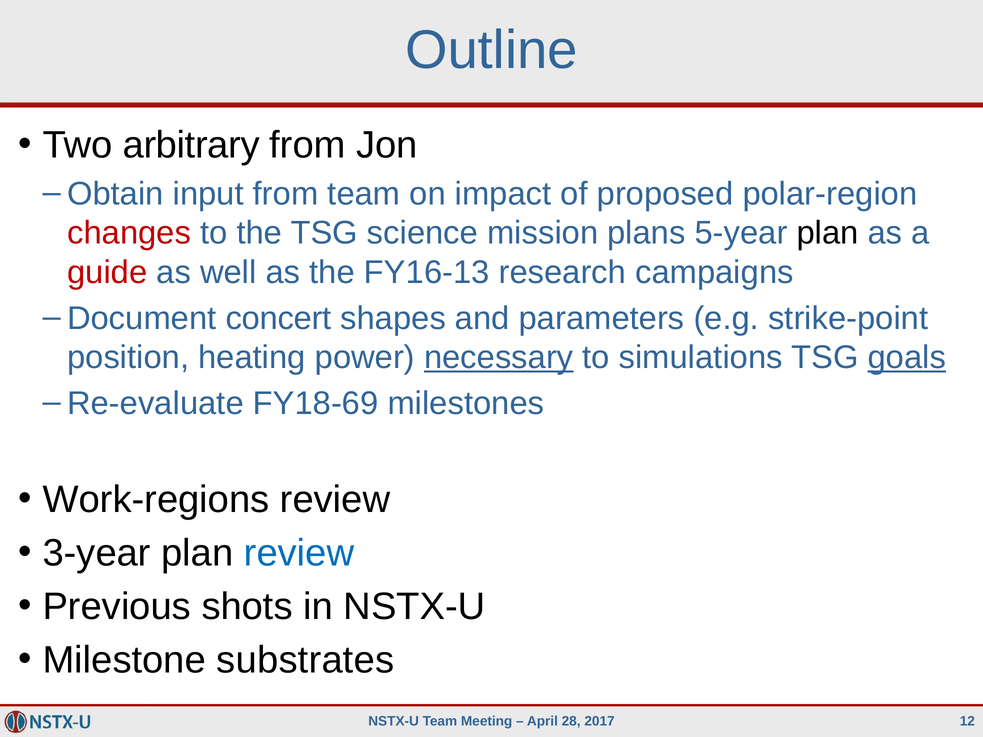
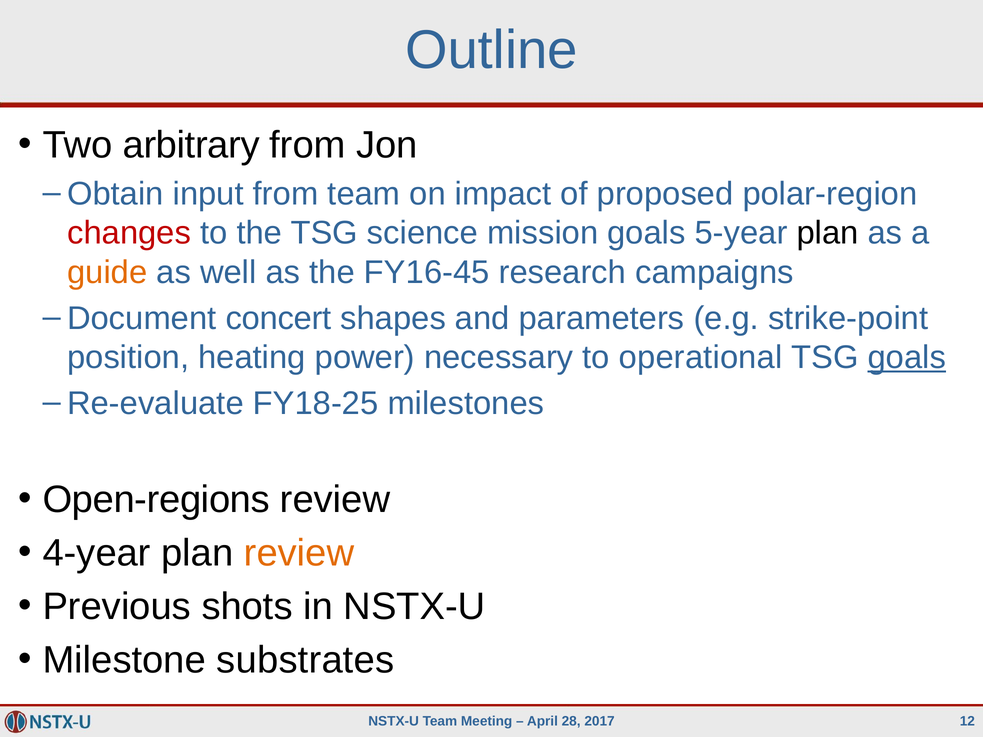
mission plans: plans -> goals (646, 233)
guide colour: red -> orange (107, 273)
FY16-13: FY16-13 -> FY16-45 (427, 273)
necessary underline: present -> none (499, 358)
simulations: simulations -> operational (701, 358)
FY18-69: FY18-69 -> FY18-25 (316, 404)
Work-regions: Work-regions -> Open-regions (156, 500)
3-year: 3-year -> 4-year (97, 553)
review colour: blue -> orange (299, 553)
